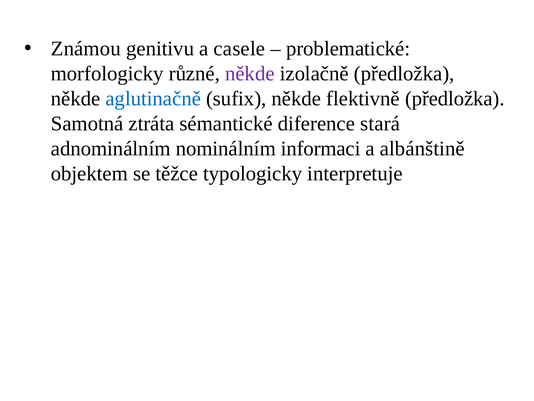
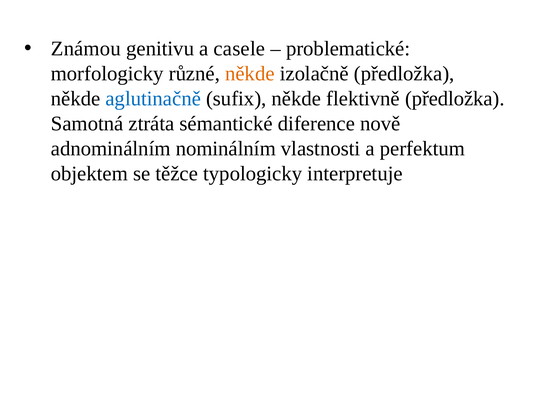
někde colour: purple -> orange (250, 74)
stará: stará -> nově (380, 124)
informaci: informaci -> vlastnosti (321, 148)
albánštině: albánštině -> perfektum (422, 148)
